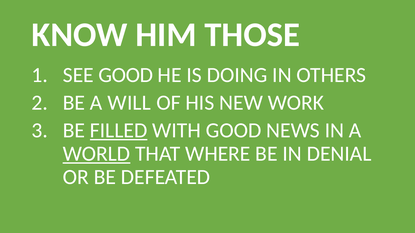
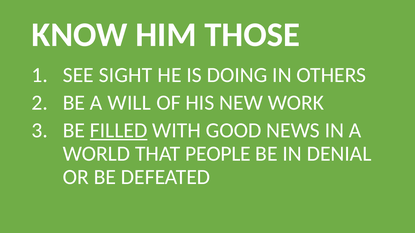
SEE GOOD: GOOD -> SIGHT (126, 75)
WORLD underline: present -> none (96, 154)
WHERE: WHERE -> PEOPLE (218, 154)
